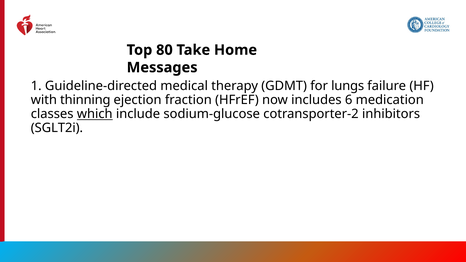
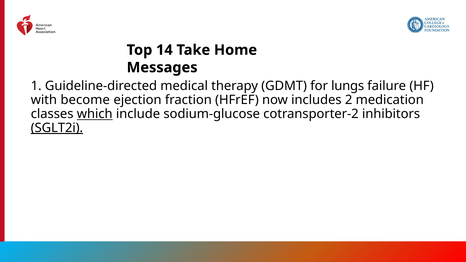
80: 80 -> 14 (164, 50)
thinning: thinning -> become (85, 100)
6: 6 -> 2 (349, 100)
SGLT2i underline: none -> present (57, 128)
